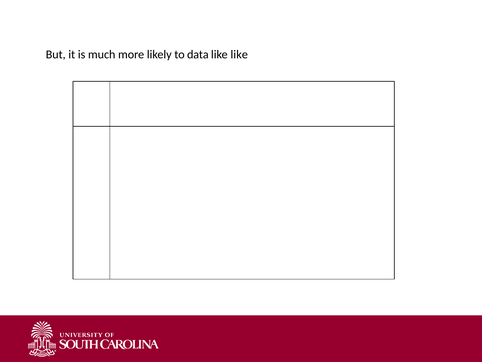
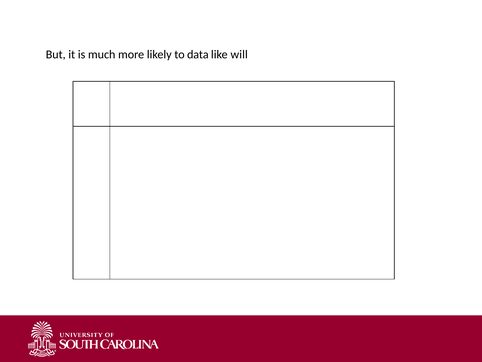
like like: like -> will (239, 54)
